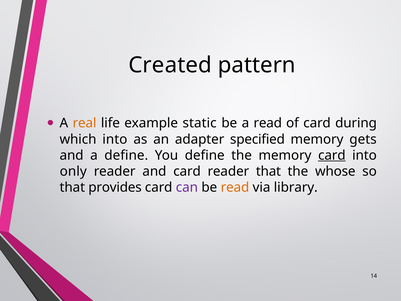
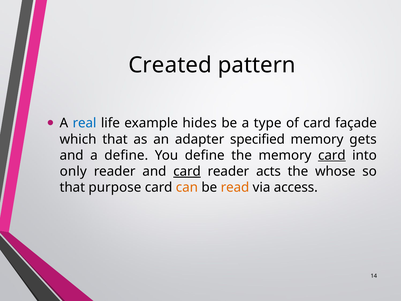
real colour: orange -> blue (85, 123)
static: static -> hides (200, 123)
a read: read -> type (268, 123)
during: during -> façade (356, 123)
which into: into -> that (115, 139)
card underline: none -> present (187, 171)
reader that: that -> acts (268, 171)
provides: provides -> purpose (115, 187)
can colour: purple -> orange (187, 187)
library: library -> access (296, 187)
